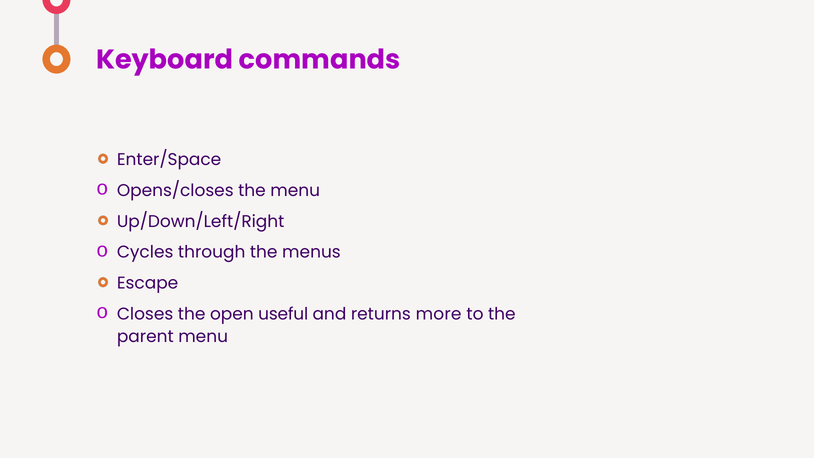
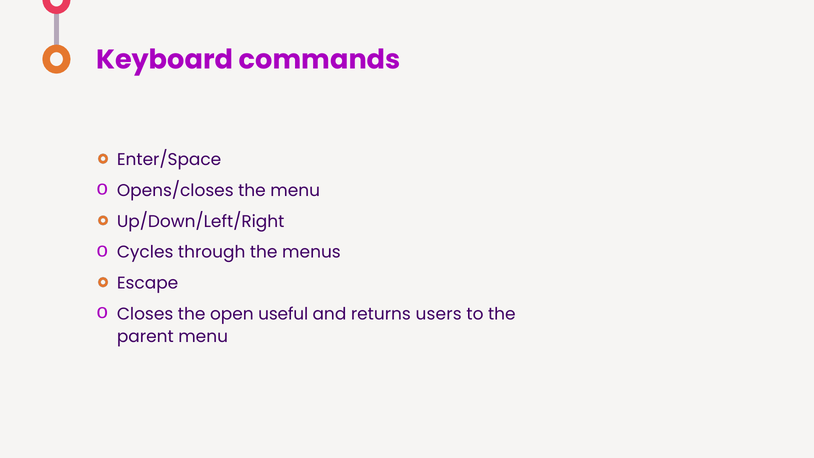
more: more -> users (439, 314)
